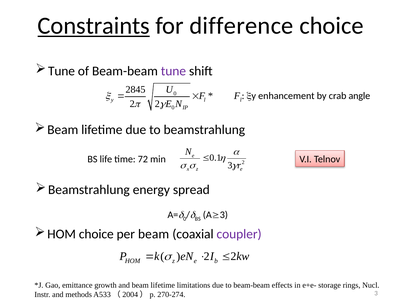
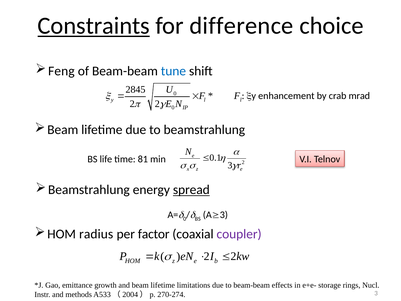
Tune: Tune -> Feng (61, 71)
tune colour: purple -> blue (173, 71)
angle: angle -> mrad (359, 96)
72: 72 -> 81 (143, 159)
spread underline: none -> present (191, 190)
HOM choice: choice -> radius (96, 234)
per beam: beam -> factor (154, 234)
